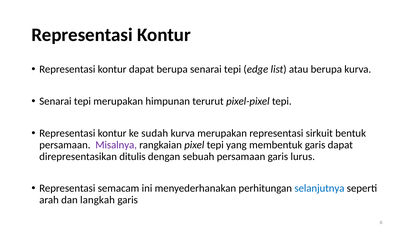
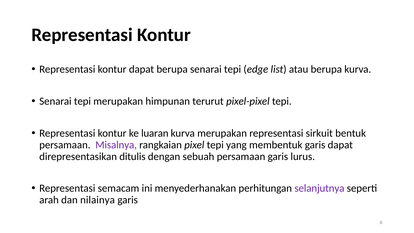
sudah: sudah -> luaran (155, 133)
selanjutnya colour: blue -> purple (319, 188)
langkah: langkah -> nilainya (98, 200)
